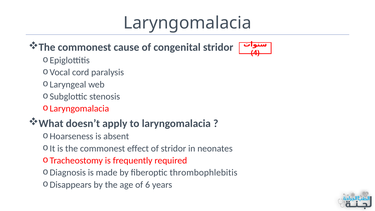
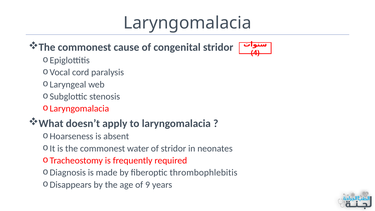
effect: effect -> water (138, 148)
6: 6 -> 9 (148, 185)
